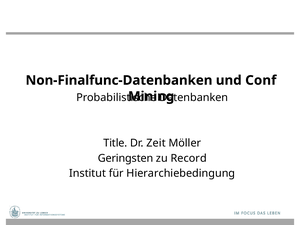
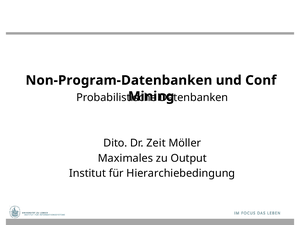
Non-Finalfunc-Datenbanken: Non-Finalfunc-Datenbanken -> Non-Program-Datenbanken (119, 80)
Title: Title -> Dito (115, 143)
Geringsten: Geringsten -> Maximales (125, 158)
Record: Record -> Output (189, 158)
